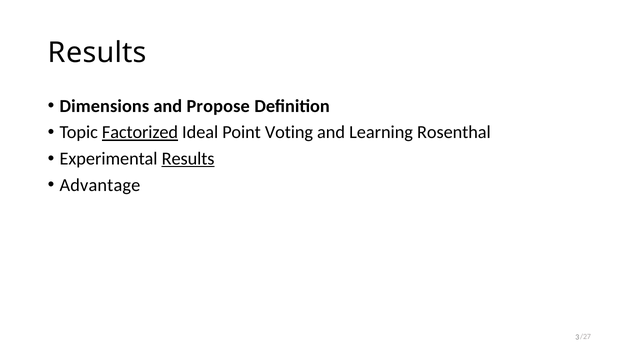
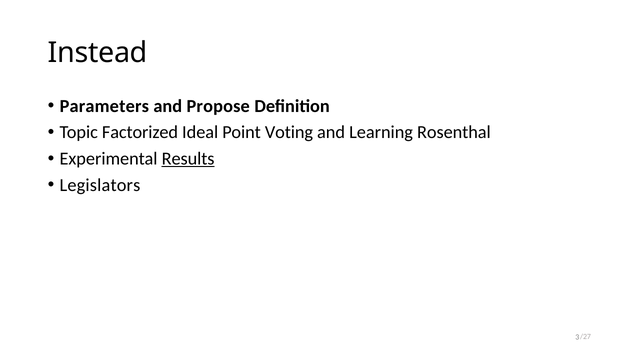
Results: Results -> Instead (98, 53)
Dimensions: Dimensions -> Parameters (104, 106)
Factorized underline: present -> none (140, 132)
Advantage: Advantage -> Legislators (100, 185)
